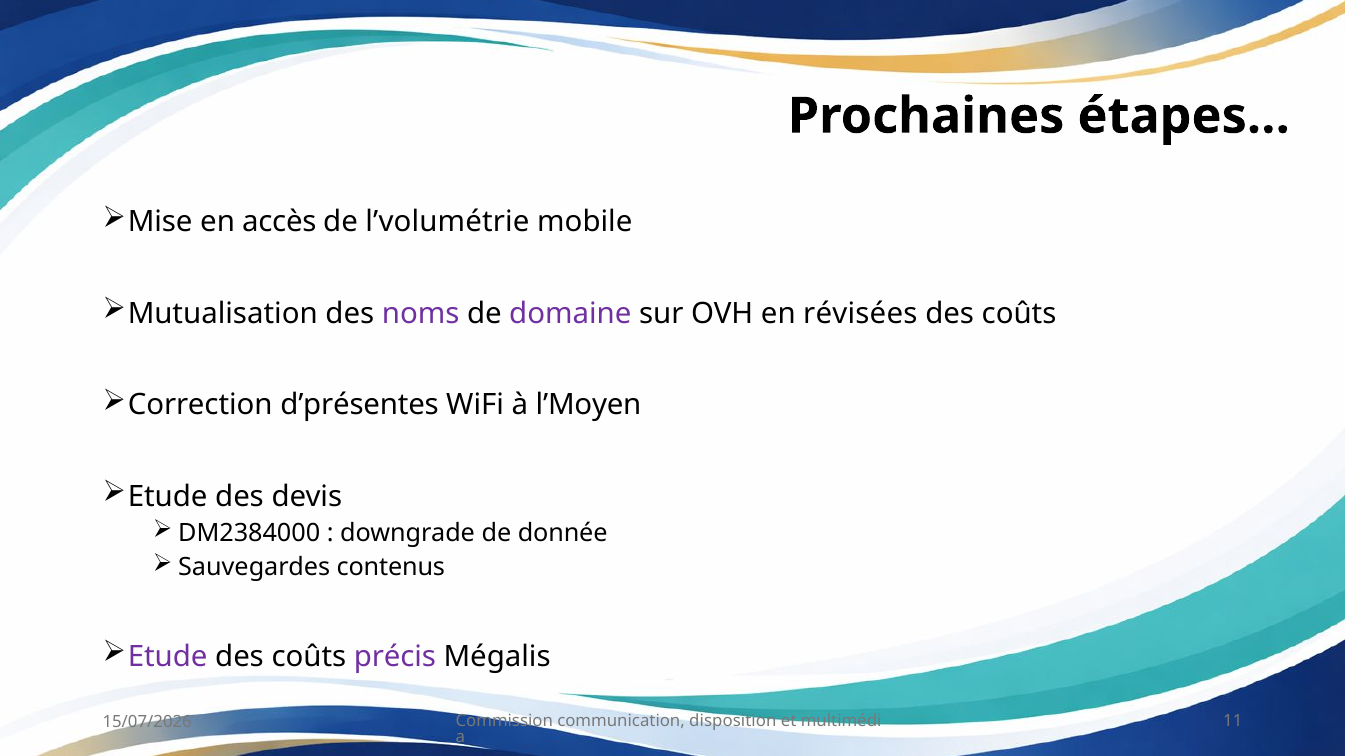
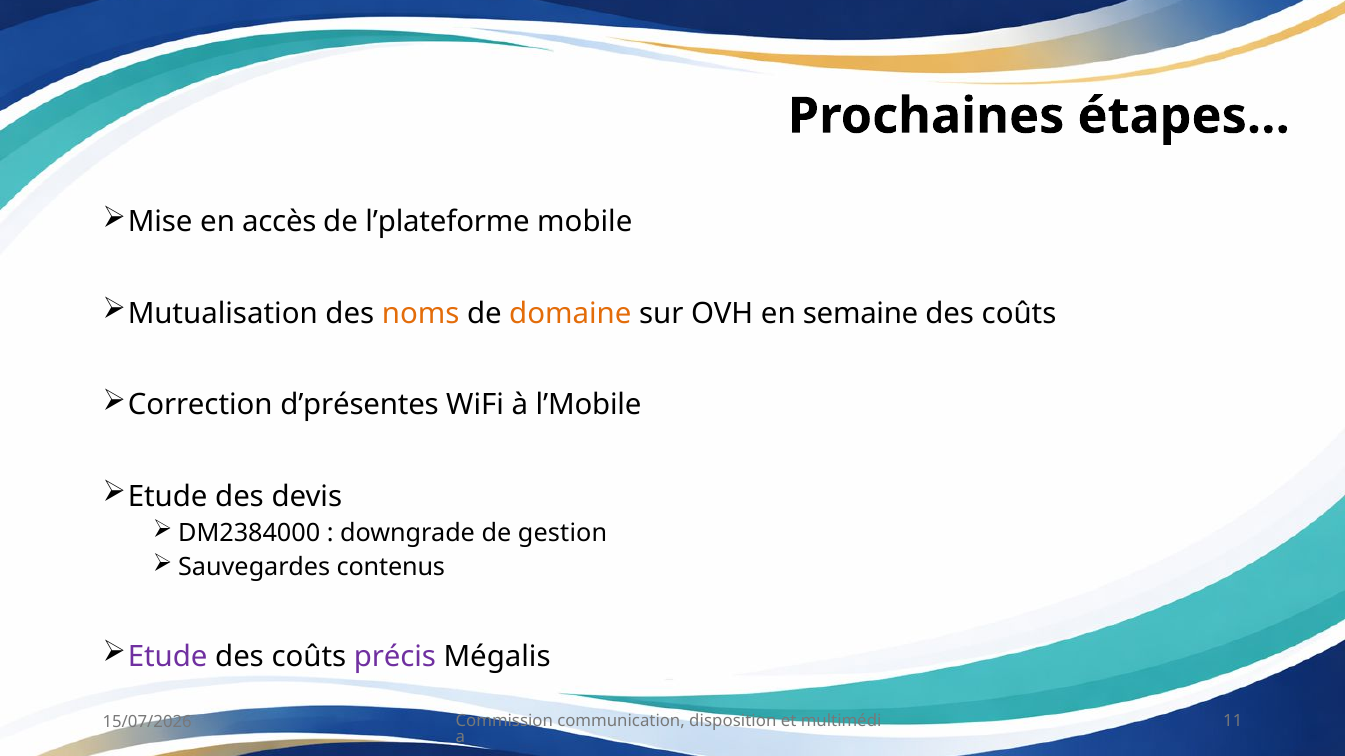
l’volumétrie: l’volumétrie -> l’plateforme (448, 222)
noms colour: purple -> orange (421, 314)
domaine colour: purple -> orange (570, 314)
révisées: révisées -> semaine (861, 314)
l’Moyen: l’Moyen -> l’Mobile (589, 405)
donnée: donnée -> gestion (563, 533)
